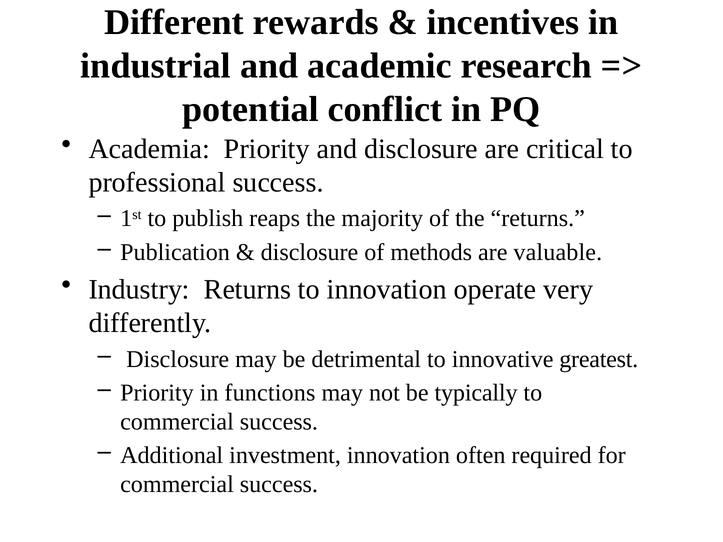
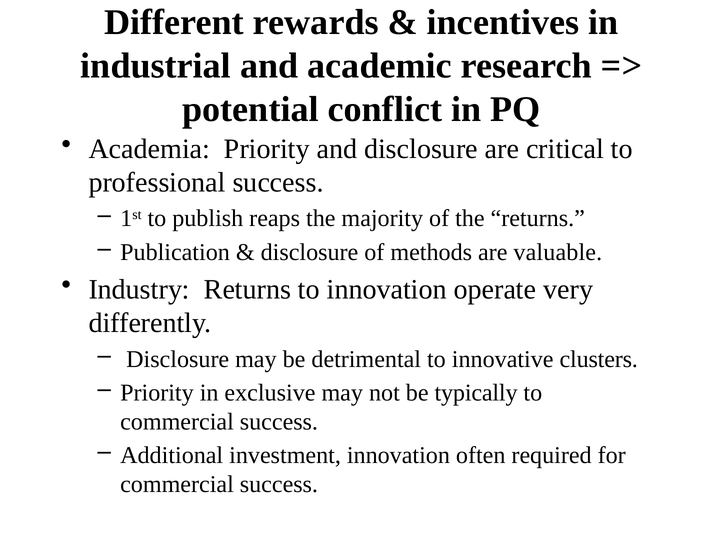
greatest: greatest -> clusters (599, 359)
functions: functions -> exclusive (270, 393)
